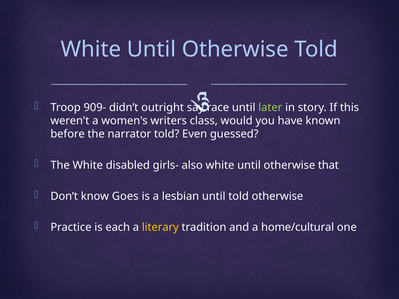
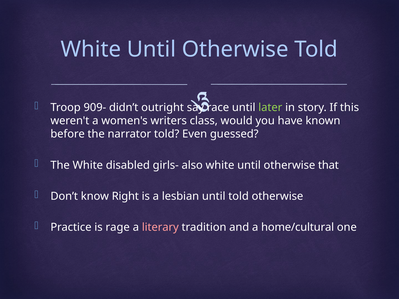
Goes: Goes -> Right (125, 196)
each: each -> rage (118, 227)
literary colour: yellow -> pink (160, 227)
